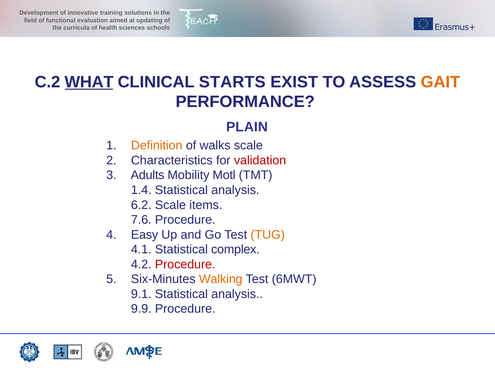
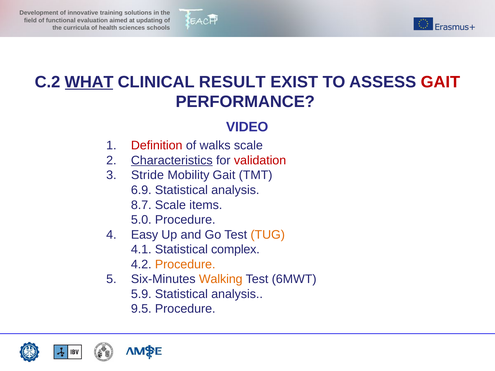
STARTS: STARTS -> RESULT (232, 82)
GAIT colour: orange -> red (440, 82)
PLAIN: PLAIN -> VIDEO (247, 127)
Definition colour: orange -> red (157, 146)
Characteristics underline: none -> present (172, 161)
Adults: Adults -> Stride (147, 175)
Mobility Motl: Motl -> Gait (224, 175)
1.4: 1.4 -> 6.9 (141, 190)
6.2: 6.2 -> 8.7 (141, 205)
7.6: 7.6 -> 5.0 (141, 220)
Procedure colour: red -> orange (185, 264)
9.1: 9.1 -> 5.9 (141, 294)
9.9: 9.9 -> 9.5 (141, 309)
